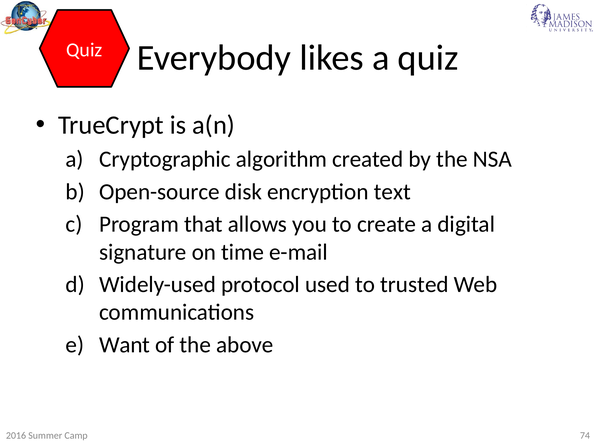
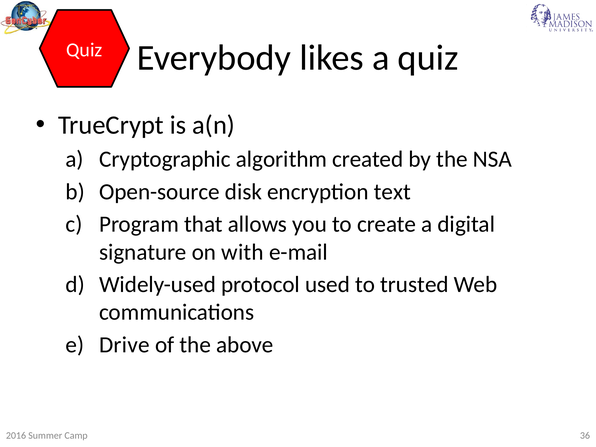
time: time -> with (242, 252)
Want: Want -> Drive (124, 345)
74: 74 -> 36 (585, 436)
